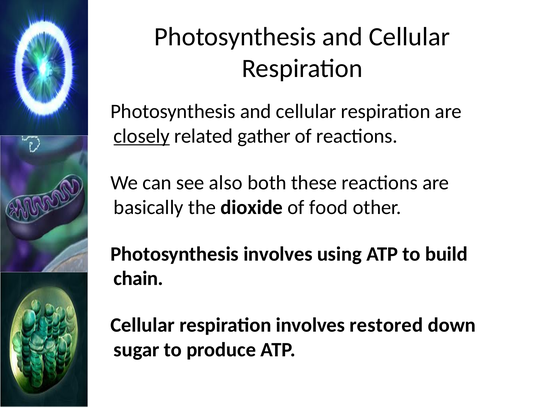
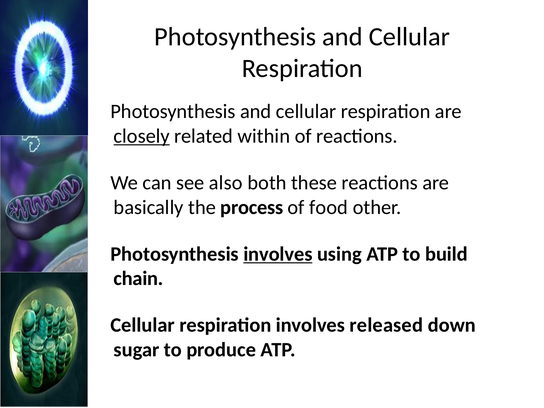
gather: gather -> within (264, 136)
dioxide: dioxide -> process (252, 207)
involves underline: none -> present (278, 254)
restored: restored -> released (386, 325)
